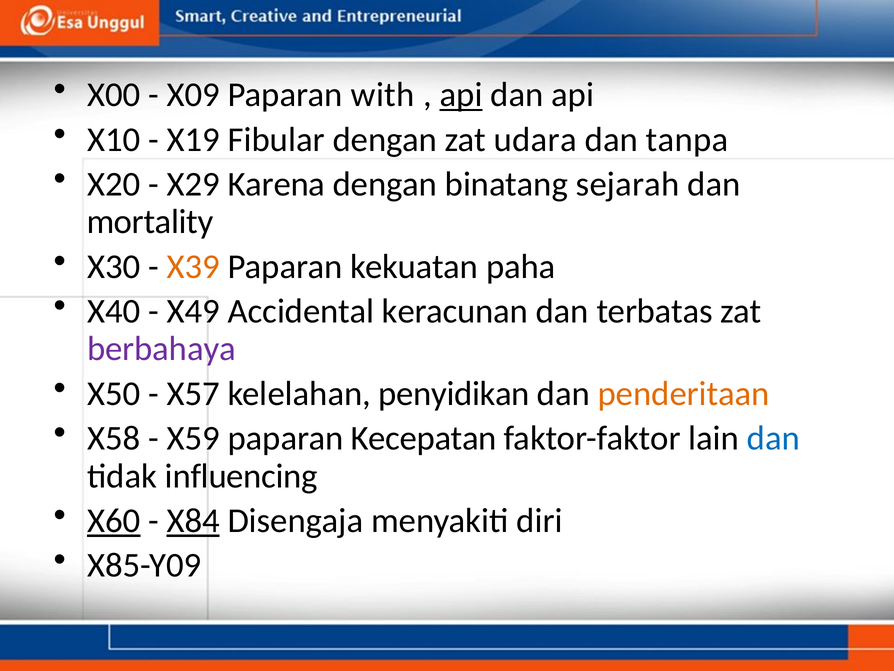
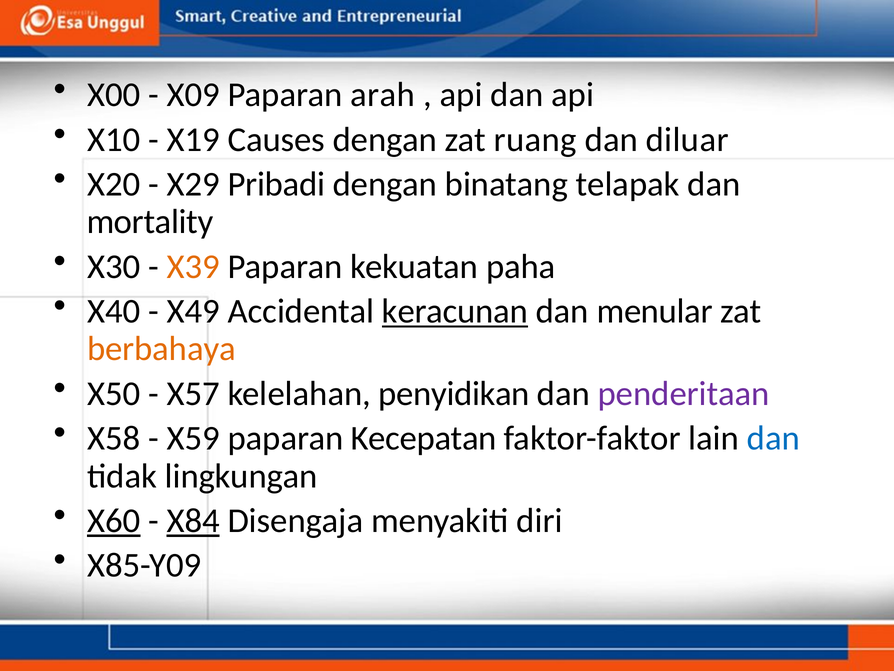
with: with -> arah (383, 95)
api underline: present -> none (461, 95)
Fibular: Fibular -> Causes (276, 140)
udara: udara -> ruang (535, 140)
tanpa: tanpa -> diluar (687, 140)
Karena: Karena -> Pribadi (276, 184)
sejarah: sejarah -> telapak (628, 184)
keracunan underline: none -> present (455, 311)
terbatas: terbatas -> menular (655, 311)
berbahaya colour: purple -> orange (161, 349)
penderitaan colour: orange -> purple (684, 393)
influencing: influencing -> lingkungan (241, 476)
